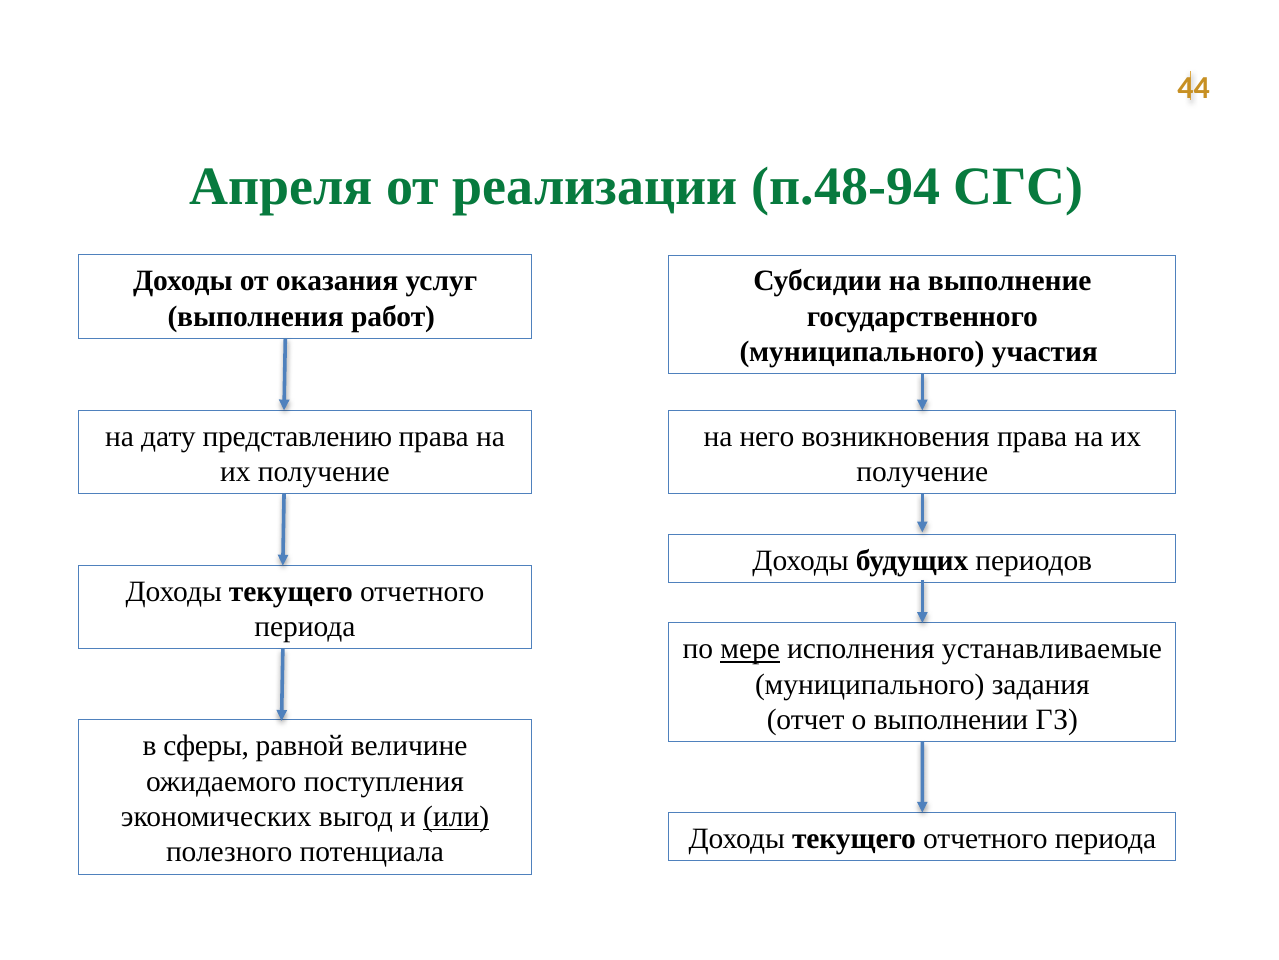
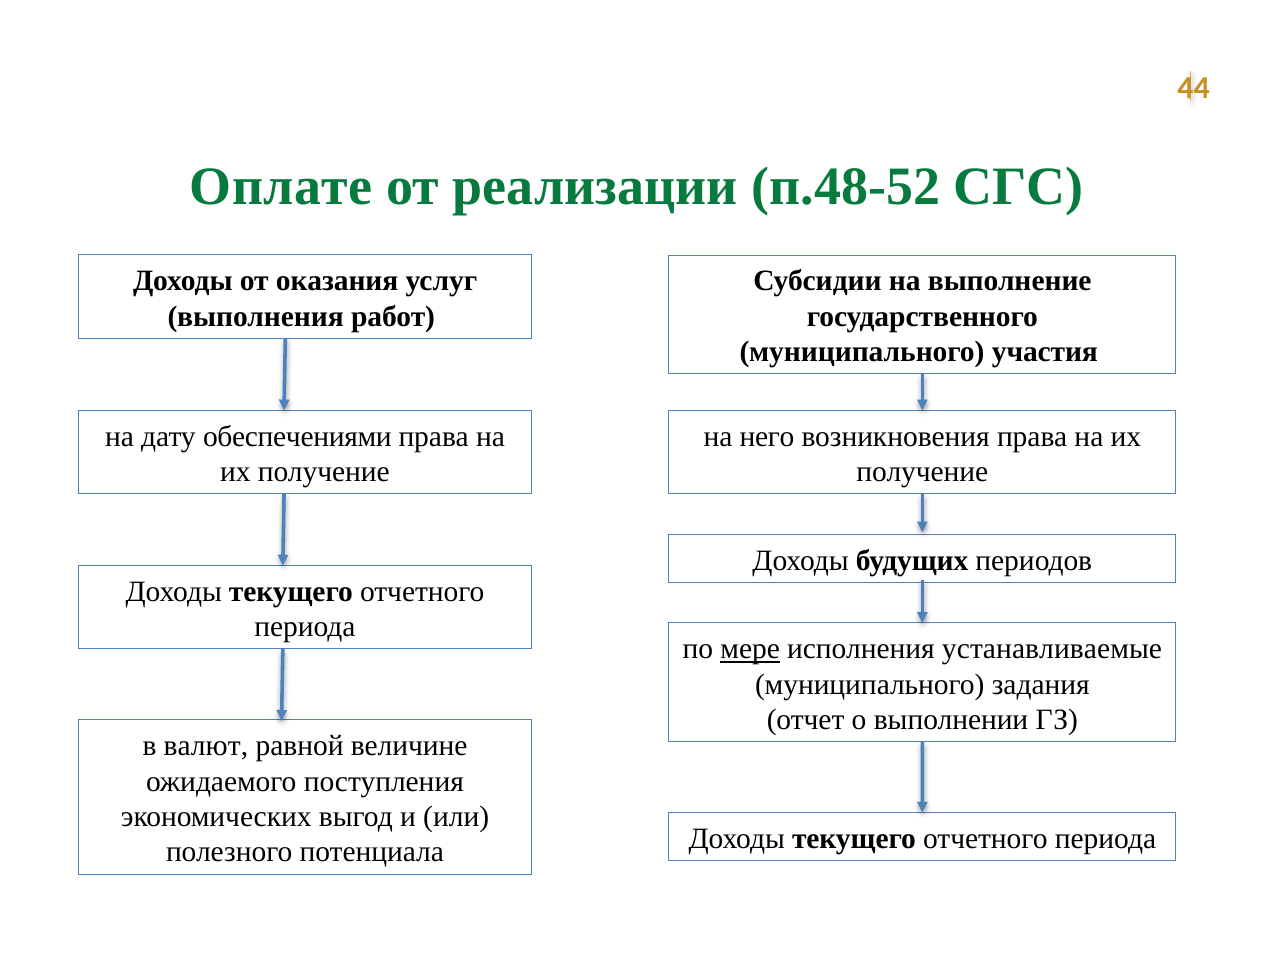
Апреля: Апреля -> Оплате (281, 187)
п.48-94: п.48-94 -> п.48-52 (846, 187)
представлению: представлению -> обеспечениями (297, 436)
сферы: сферы -> валют (206, 745)
или underline: present -> none (456, 816)
